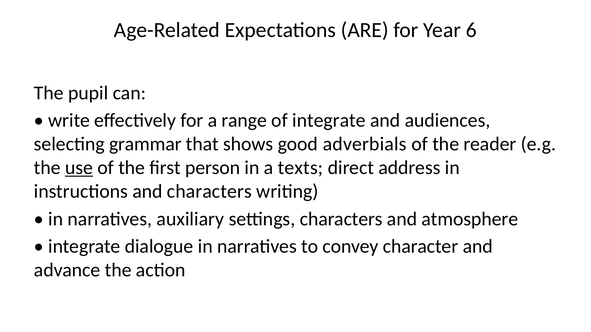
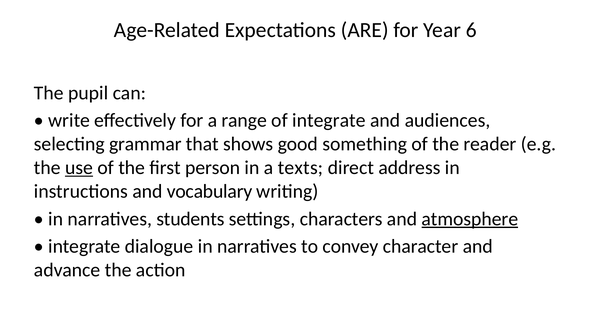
adverbials: adverbials -> something (365, 144)
and characters: characters -> vocabulary (209, 192)
auxiliary: auxiliary -> students (190, 219)
atmosphere underline: none -> present (470, 219)
